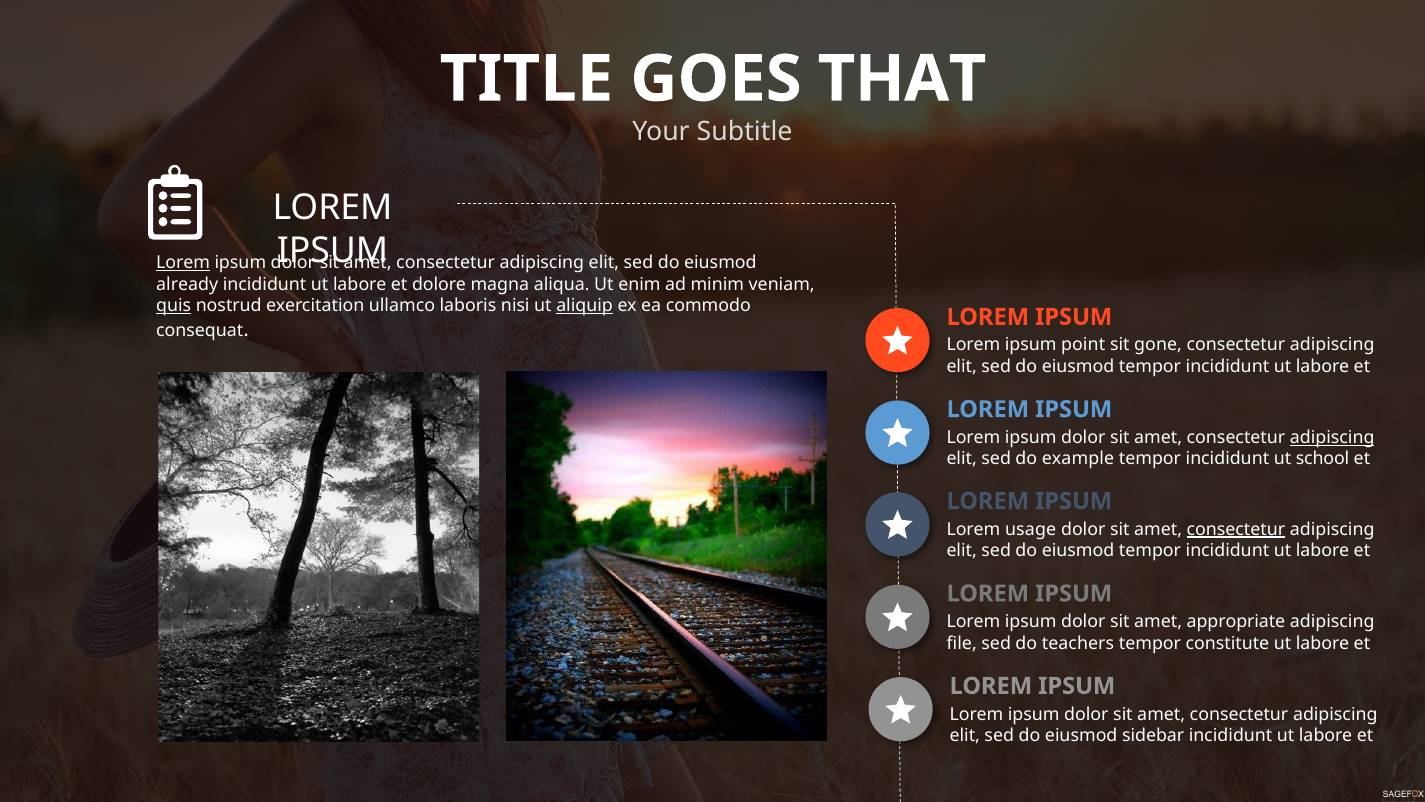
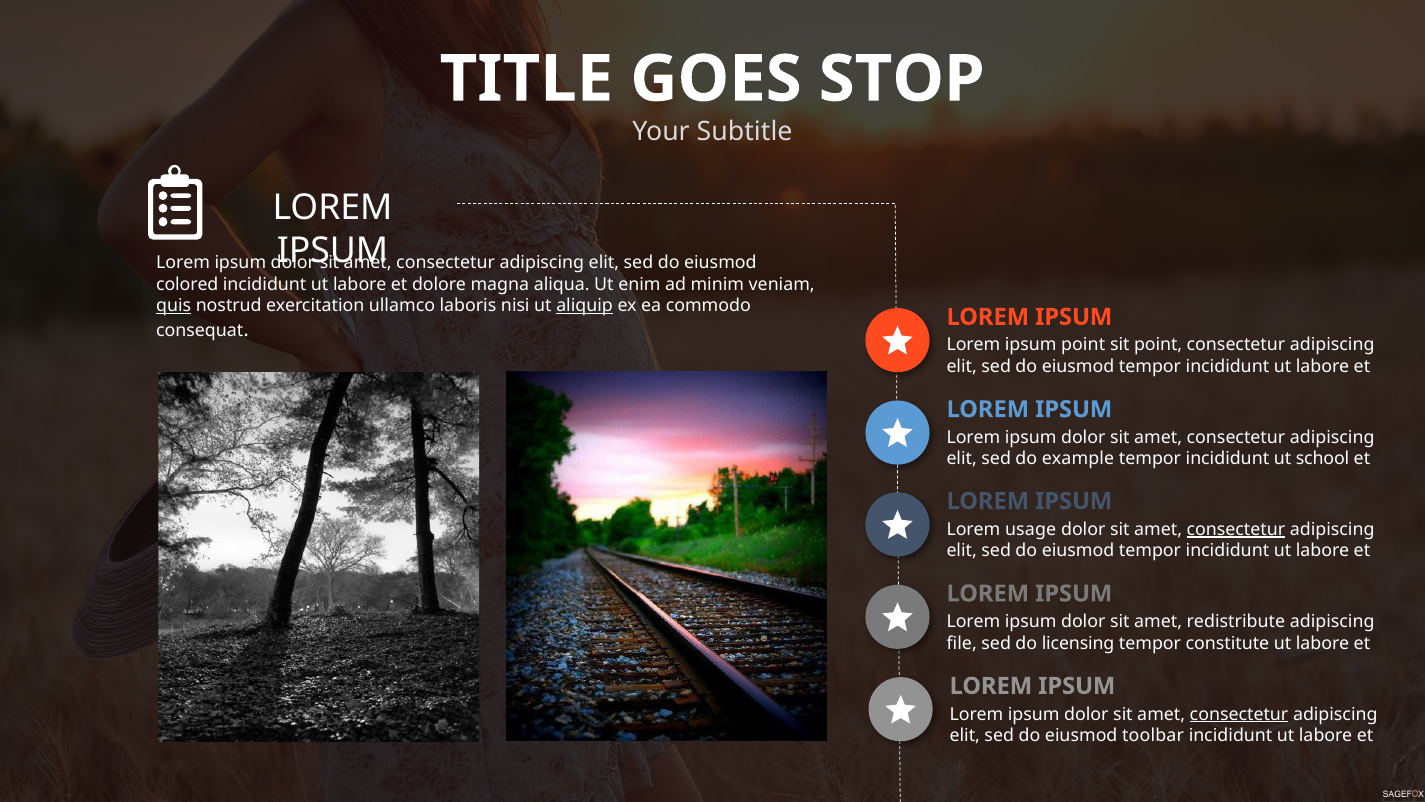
THAT: THAT -> STOP (902, 79)
Lorem underline: present -> none (183, 263)
already: already -> colored (187, 284)
sit gone: gone -> point (1158, 345)
adipiscing underline: present -> none (1332, 437)
appropriate: appropriate -> redistribute (1236, 621)
teachers: teachers -> licensing (1078, 643)
consectetur underline: none -> present (1239, 714)
sidebar: sidebar -> toolbar (1153, 735)
